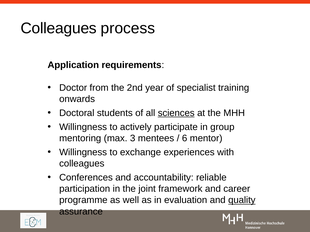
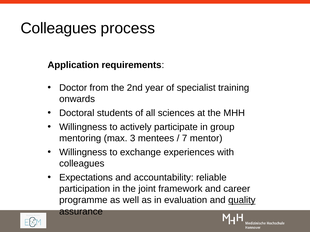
sciences underline: present -> none (176, 113)
6: 6 -> 7 (185, 139)
Conferences: Conferences -> Expectations (86, 178)
